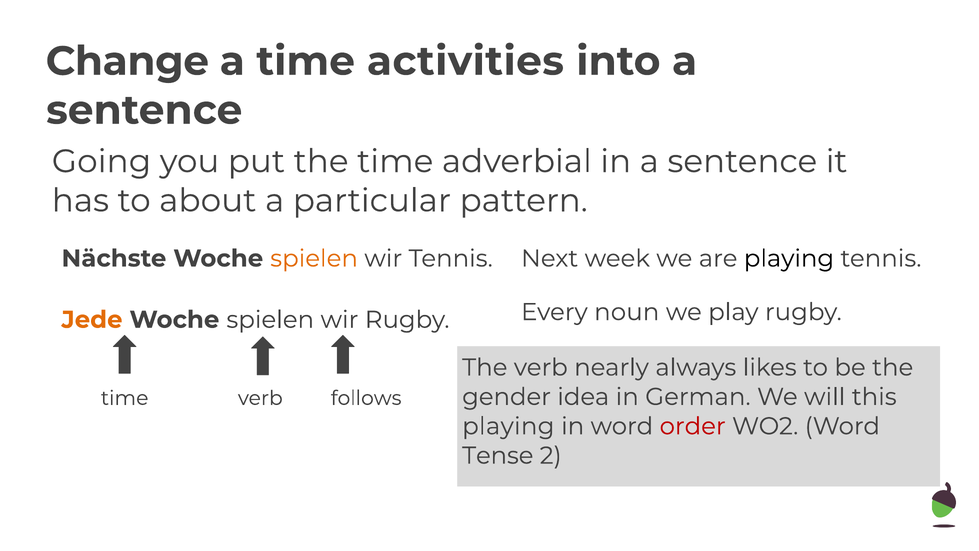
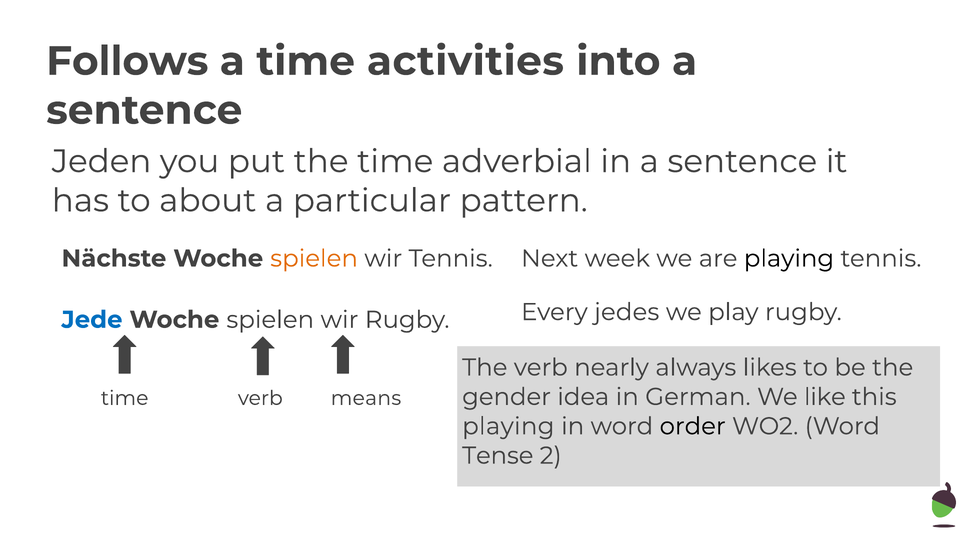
Change: Change -> Follows (127, 61)
Going: Going -> Jeden (102, 161)
noun: noun -> jedes (627, 312)
Jede colour: orange -> blue (92, 320)
will: will -> like (825, 397)
follows: follows -> means (366, 398)
order colour: red -> black (693, 426)
